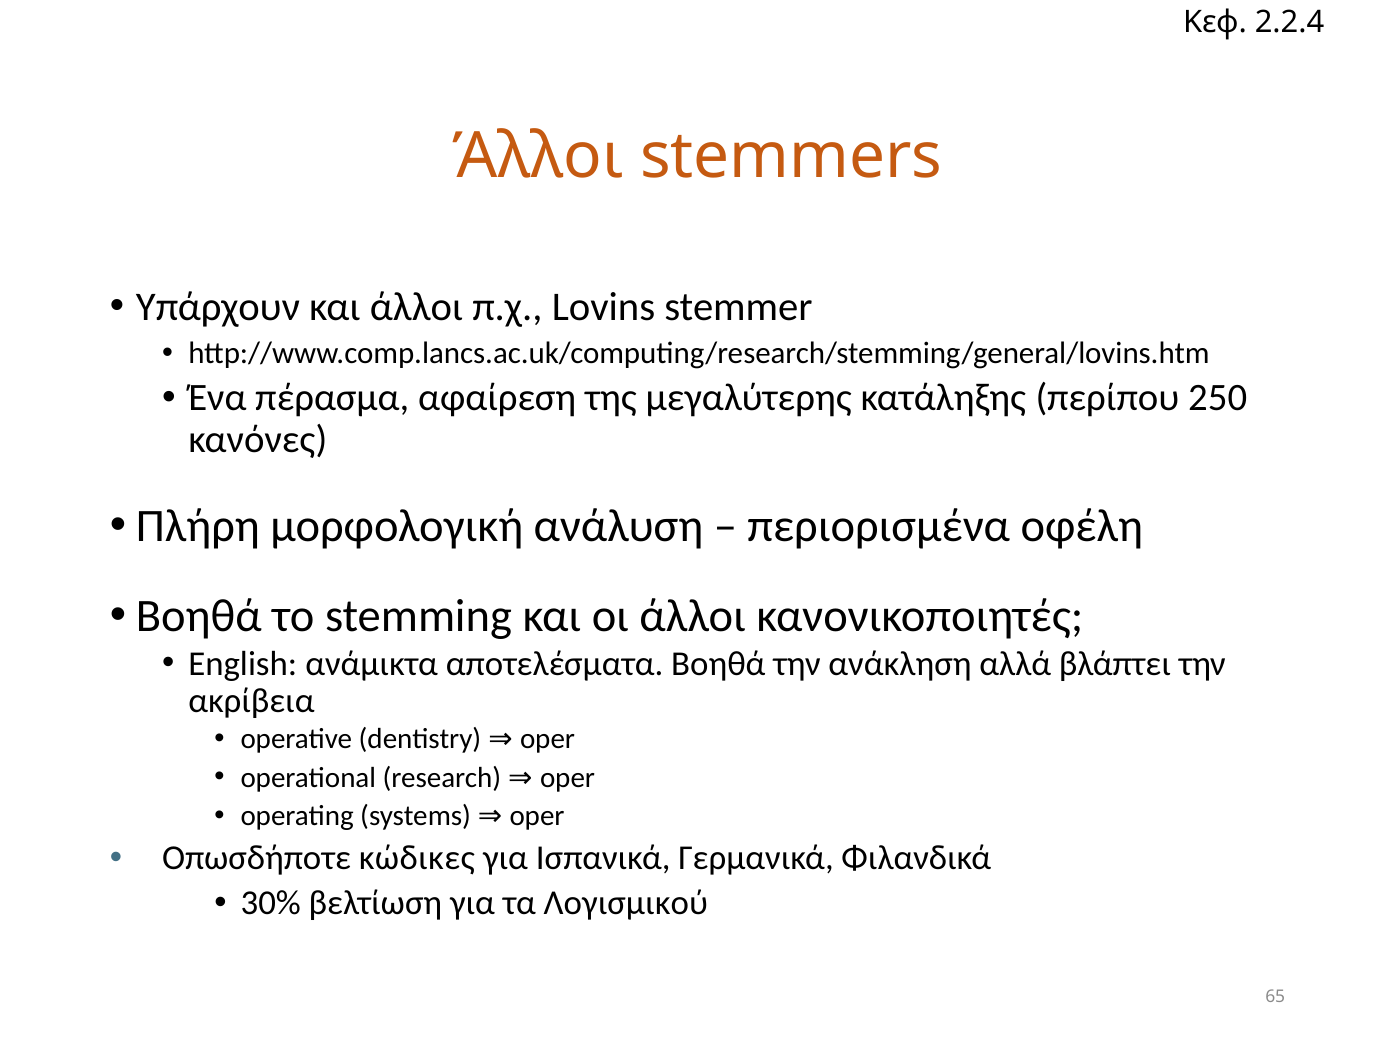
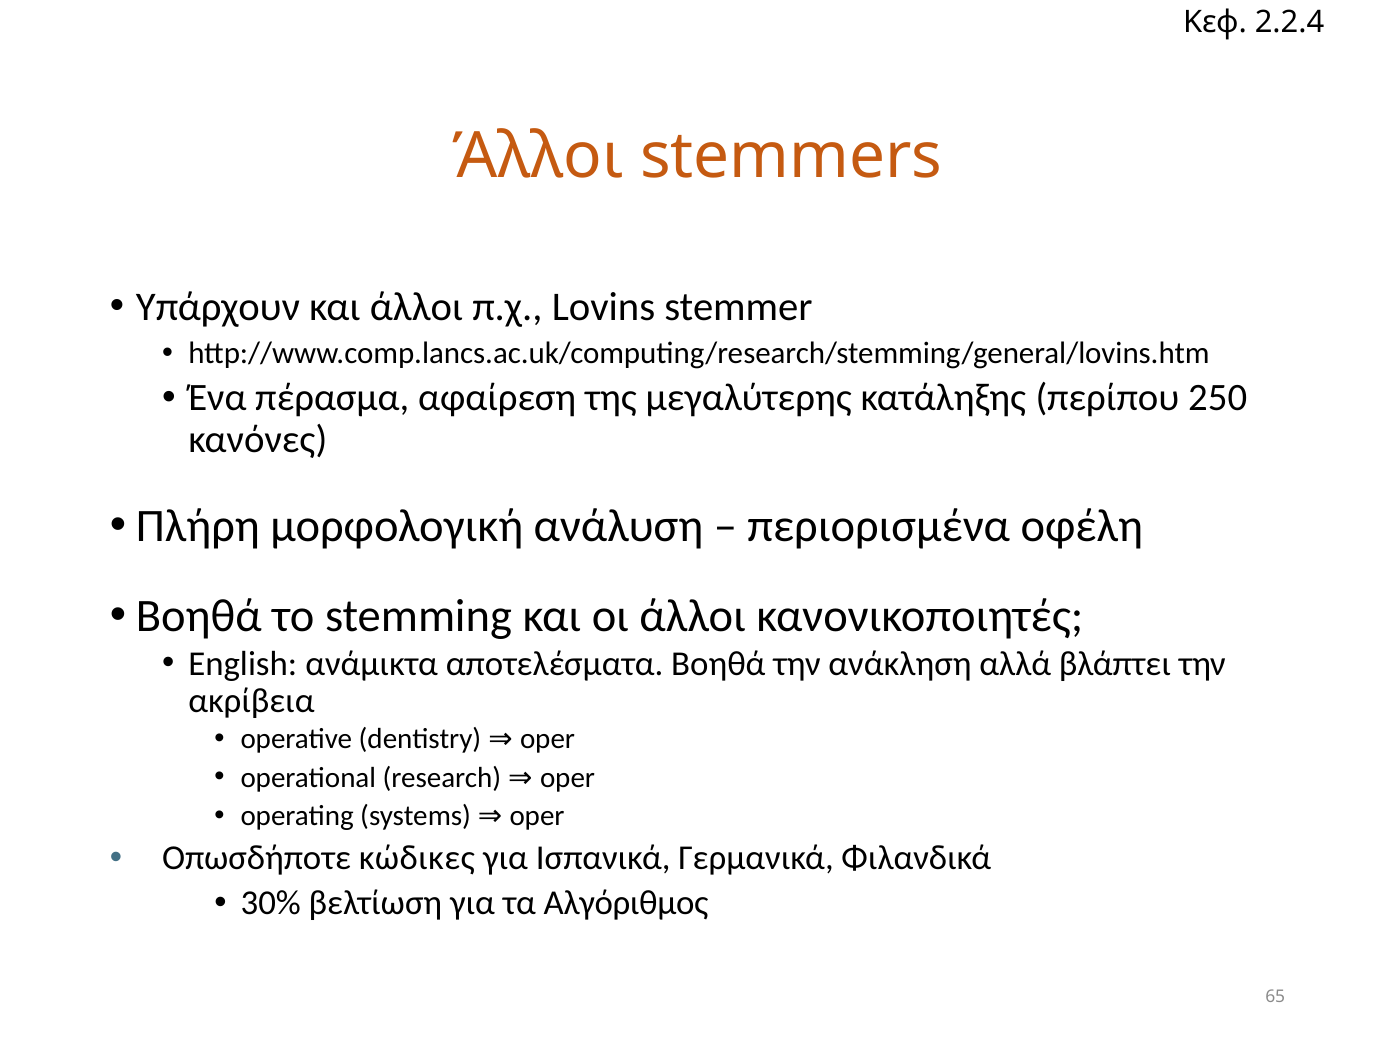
Λογισμικού: Λογισμικού -> Αλγόριθμος (626, 903)
